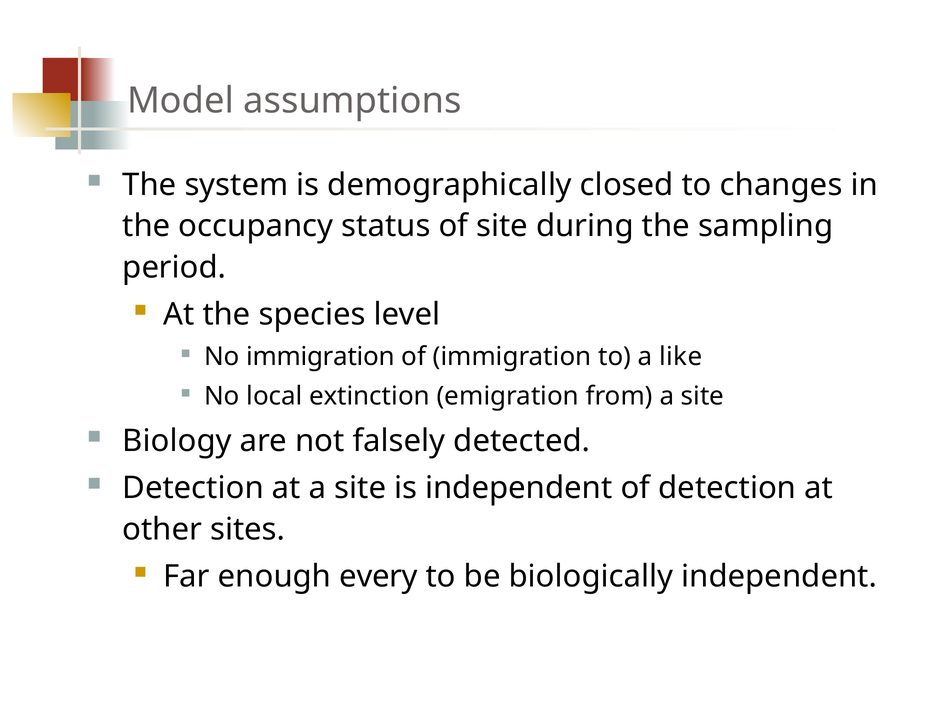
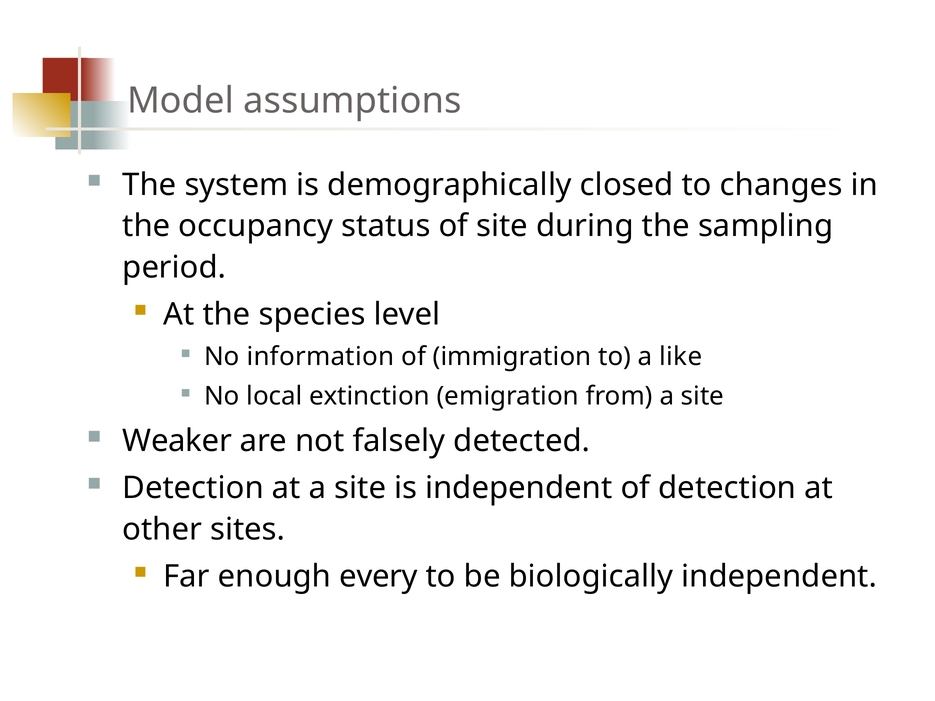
No immigration: immigration -> information (320, 357)
Biology: Biology -> Weaker (177, 441)
